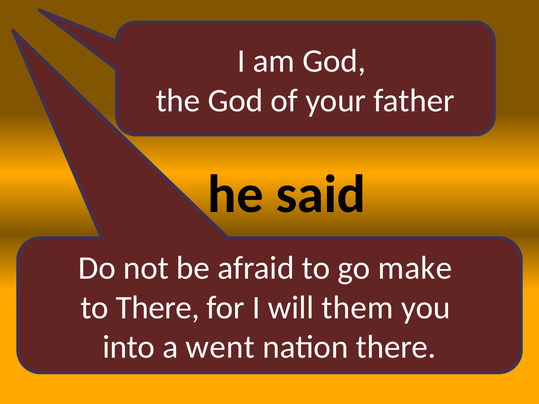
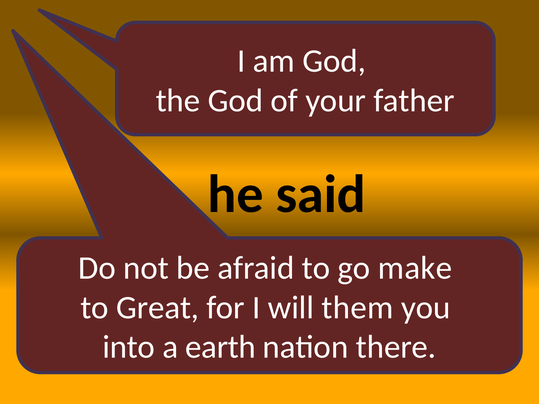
to There: There -> Great (158, 308)
went: went -> earth (221, 347)
